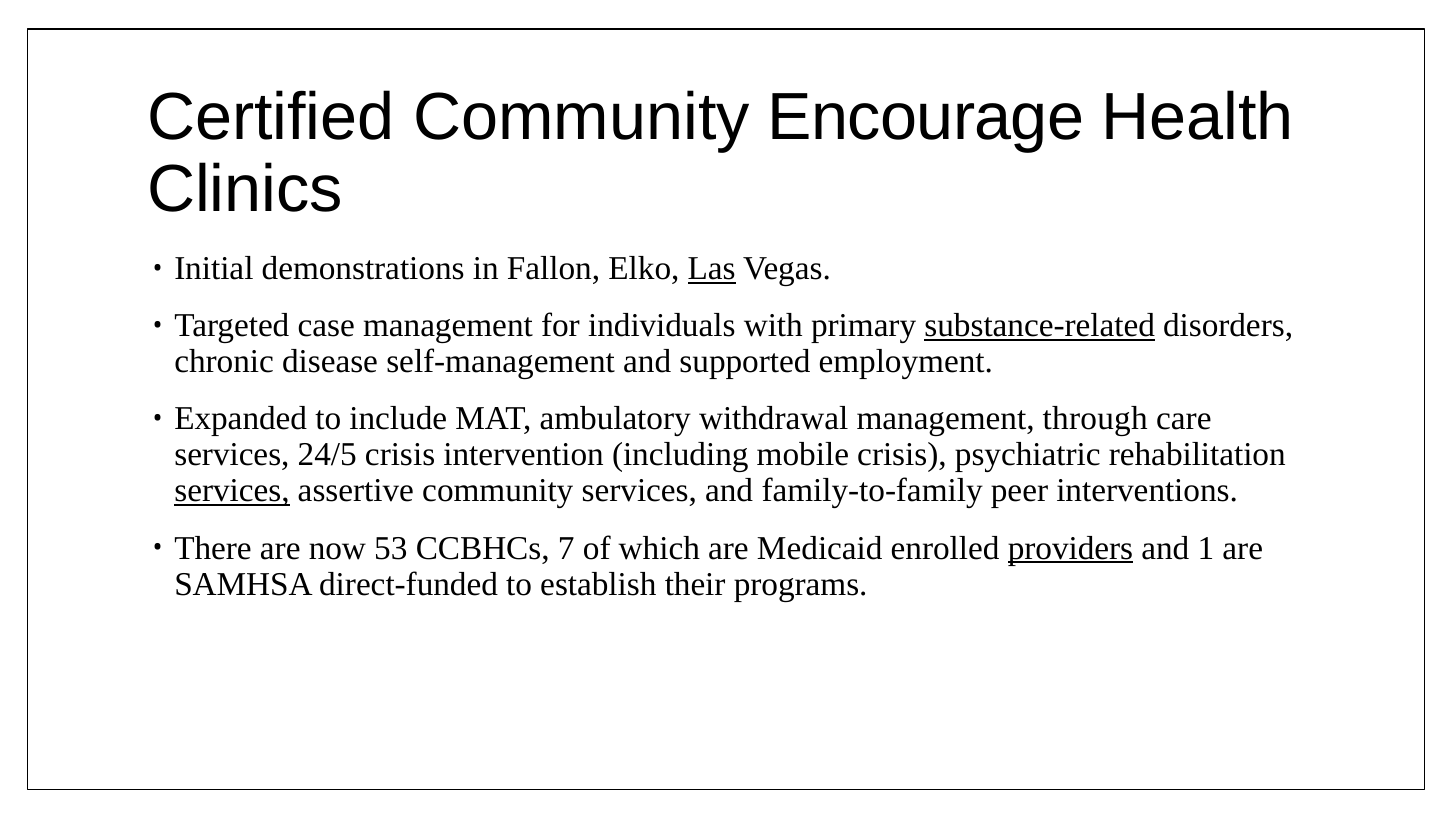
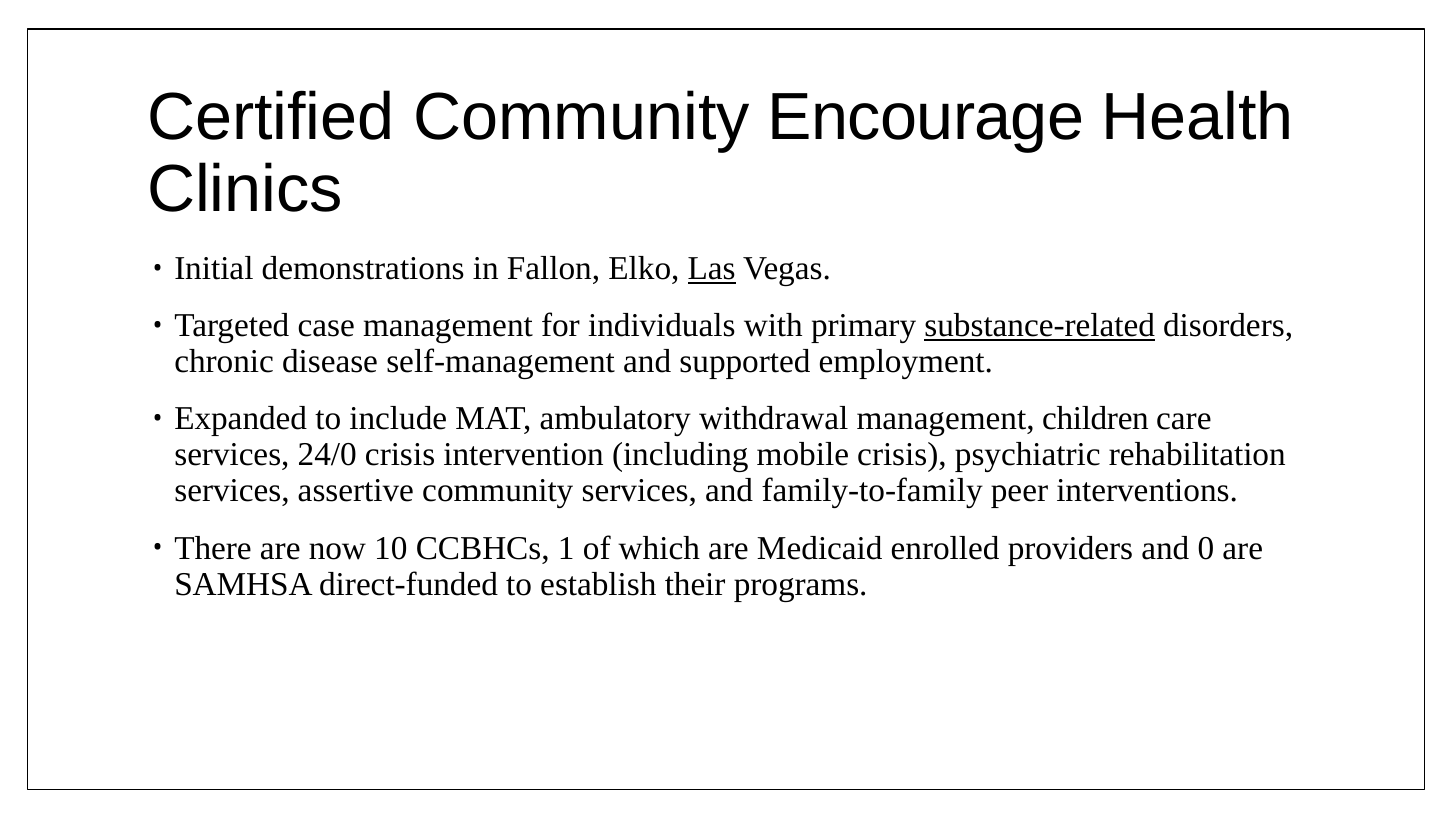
through: through -> children (1095, 419)
24/5: 24/5 -> 24/0 (327, 455)
services underline: present -> none (232, 491)
53: 53 -> 10 (391, 548)
7: 7 -> 1 (566, 548)
providers underline: present -> none (1070, 548)
1: 1 -> 0 (1206, 548)
